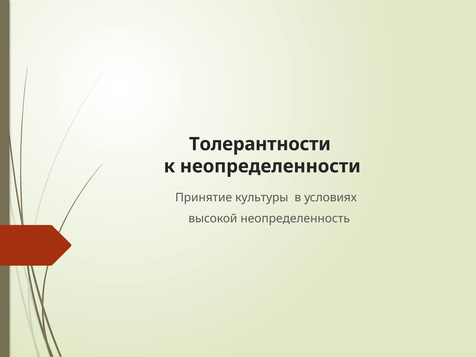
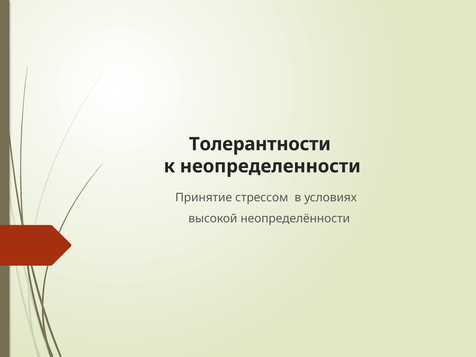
культуры: культуры -> стрессом (262, 198)
неопределенность: неопределенность -> неопределённости (295, 218)
